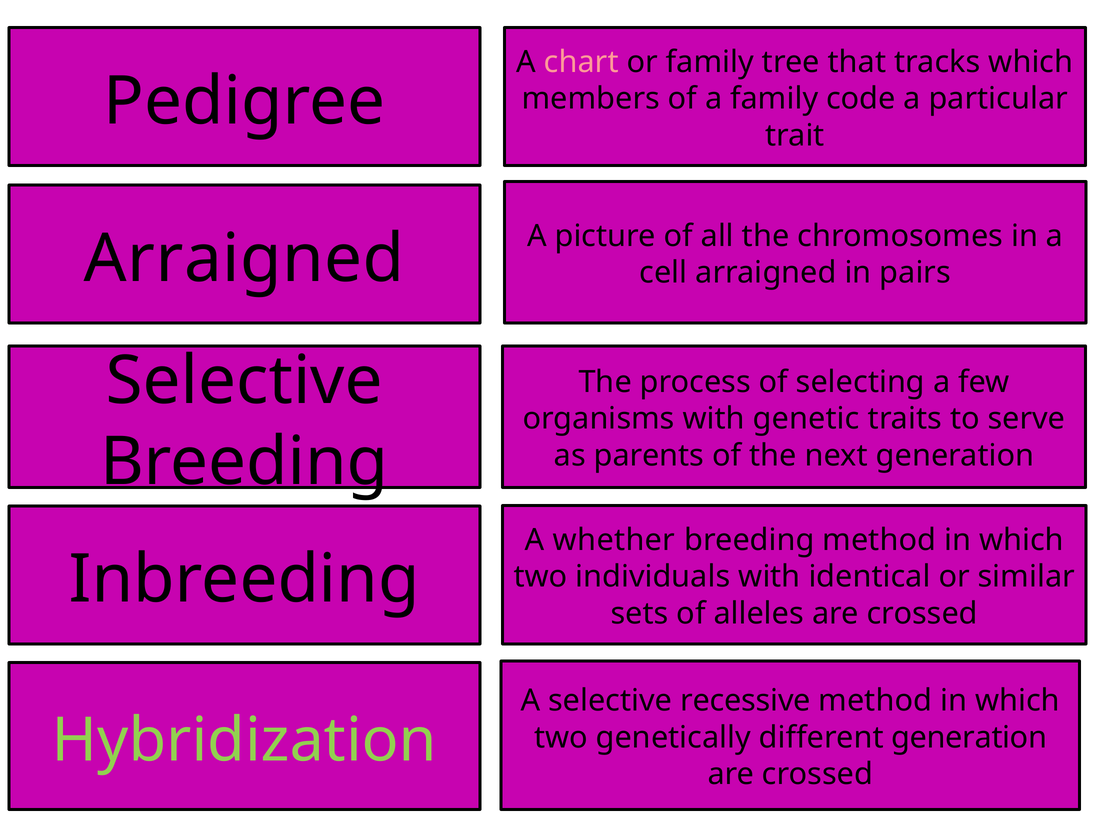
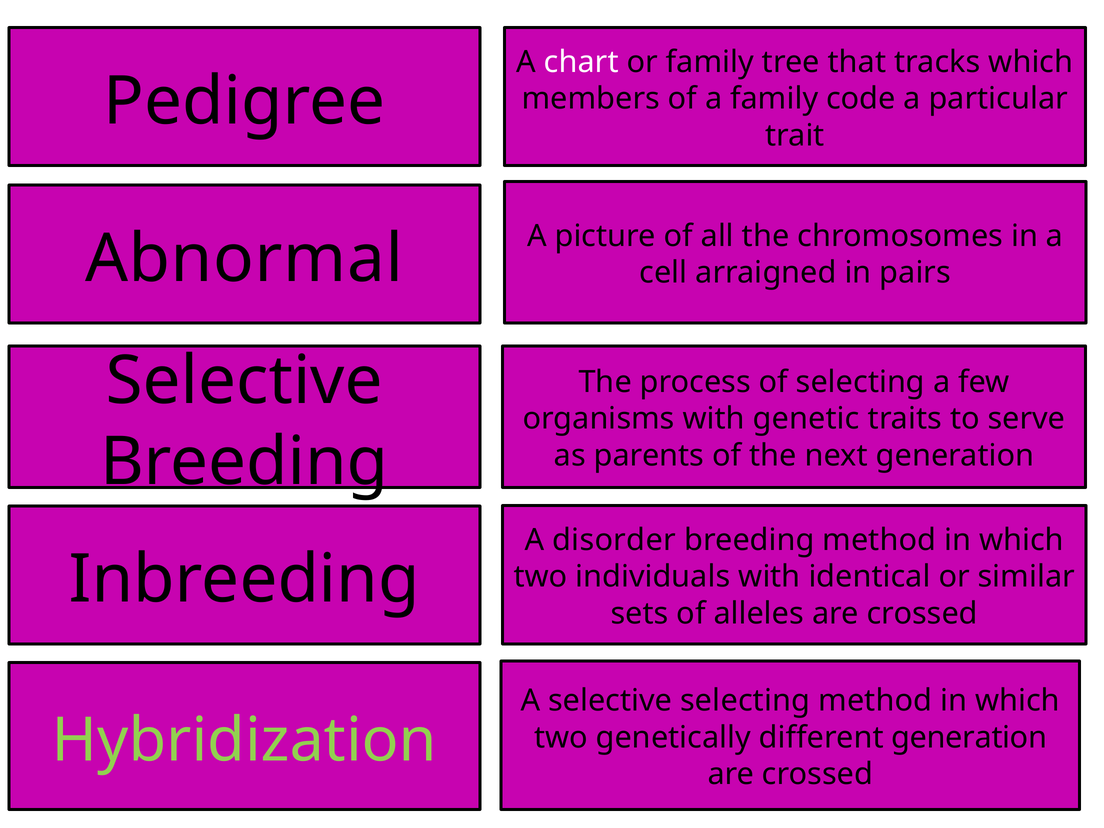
chart colour: pink -> white (581, 62)
Arraigned: Arraigned -> Abnormal (244, 259)
whether: whether -> disorder (614, 540)
selective recessive: recessive -> selecting (745, 701)
